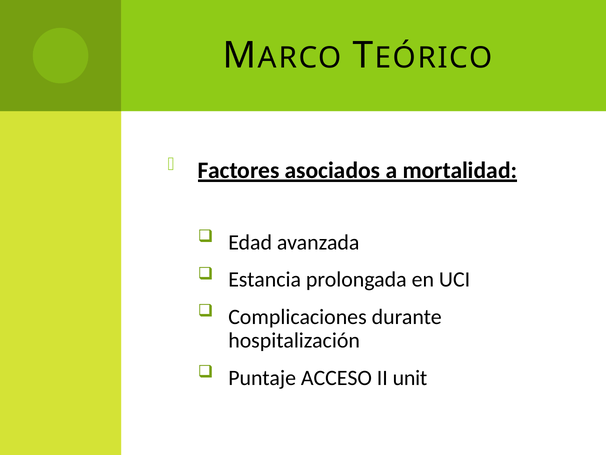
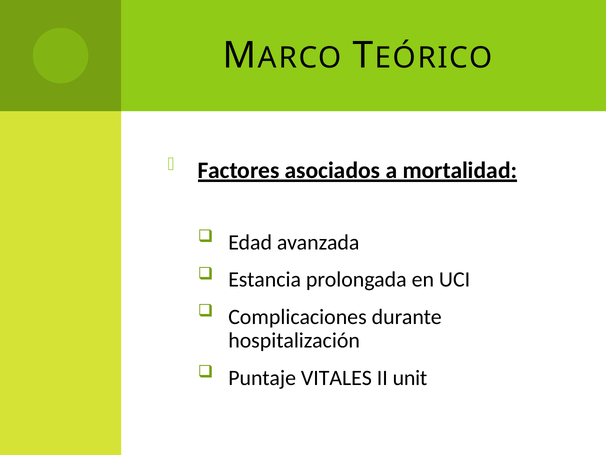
ACCESO: ACCESO -> VITALES (336, 377)
